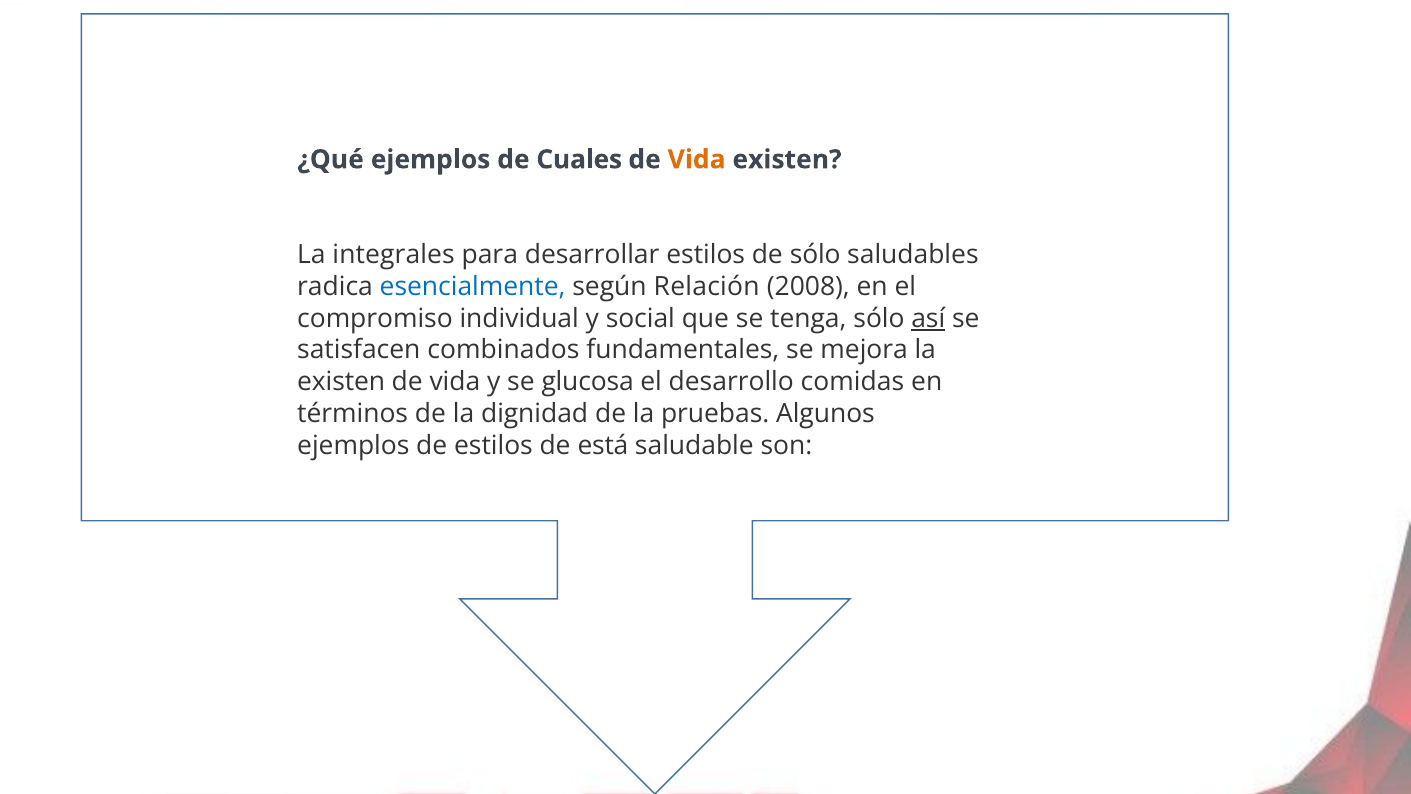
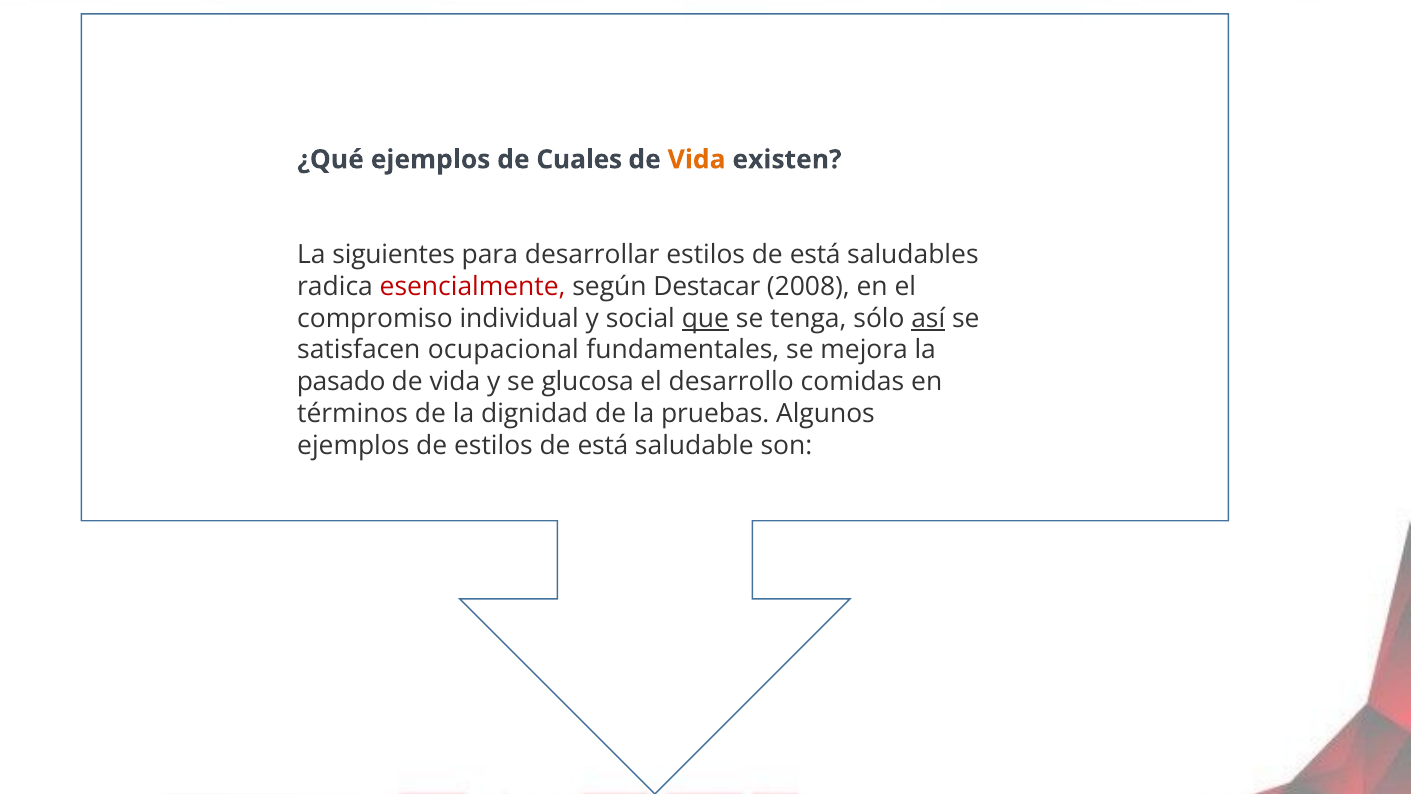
integrales: integrales -> siguientes (394, 255)
desarrollar estilos de sólo: sólo -> está (815, 255)
esencialmente colour: blue -> red (473, 286)
Relación: Relación -> Destacar (707, 286)
que underline: none -> present (705, 318)
combinados: combinados -> ocupacional (503, 350)
existen: existen -> pasado (341, 382)
